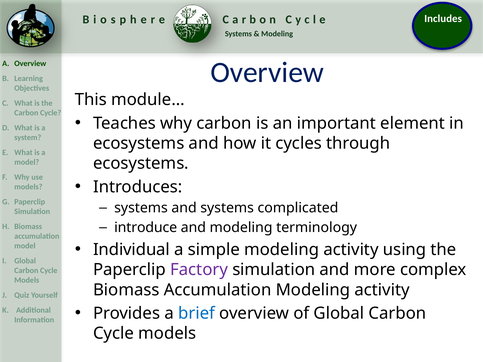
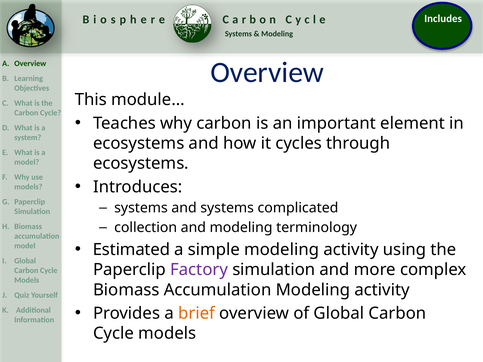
introduce: introduce -> collection (146, 228)
Individual: Individual -> Estimated (131, 250)
brief colour: blue -> orange (197, 314)
